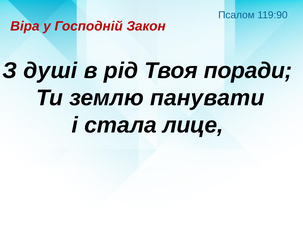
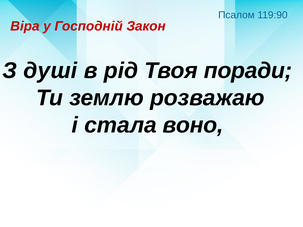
панувати: панувати -> розважаю (207, 98)
лице: лице -> воно (193, 125)
